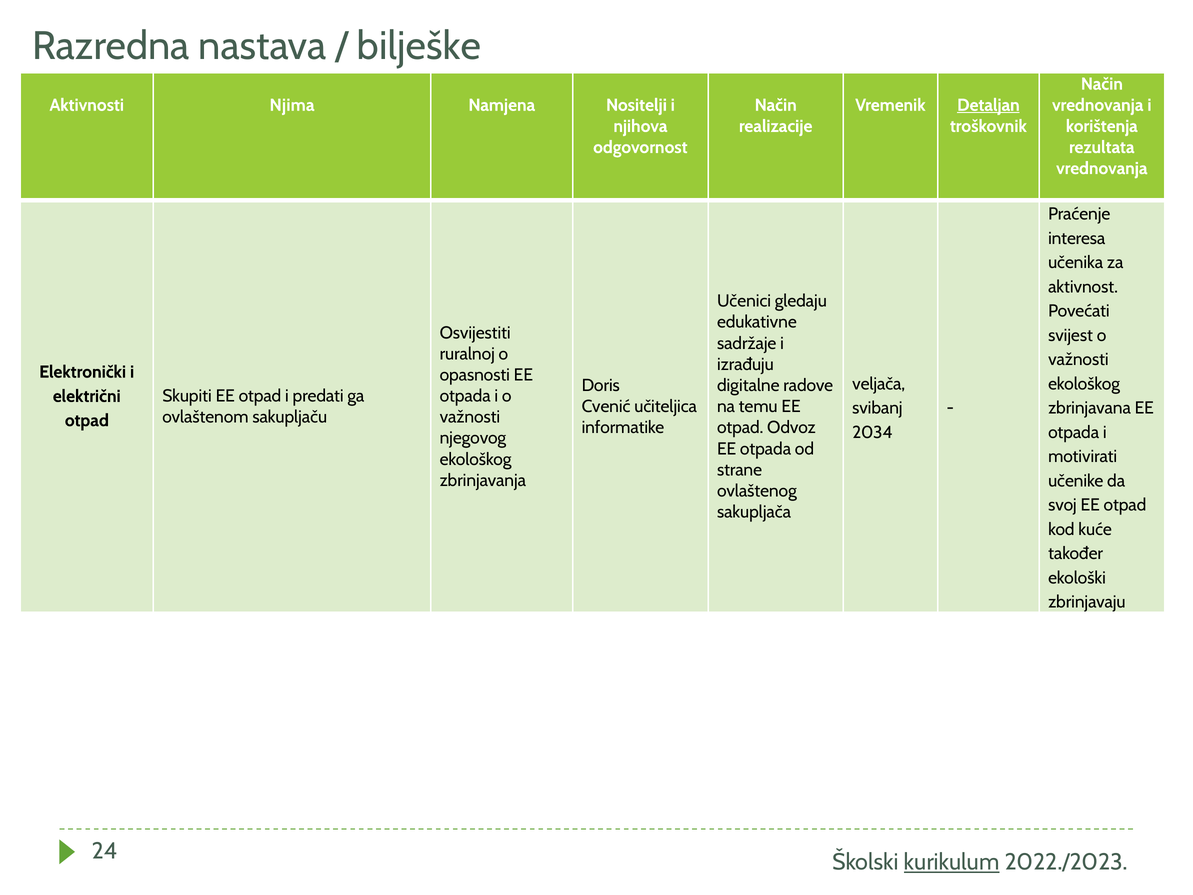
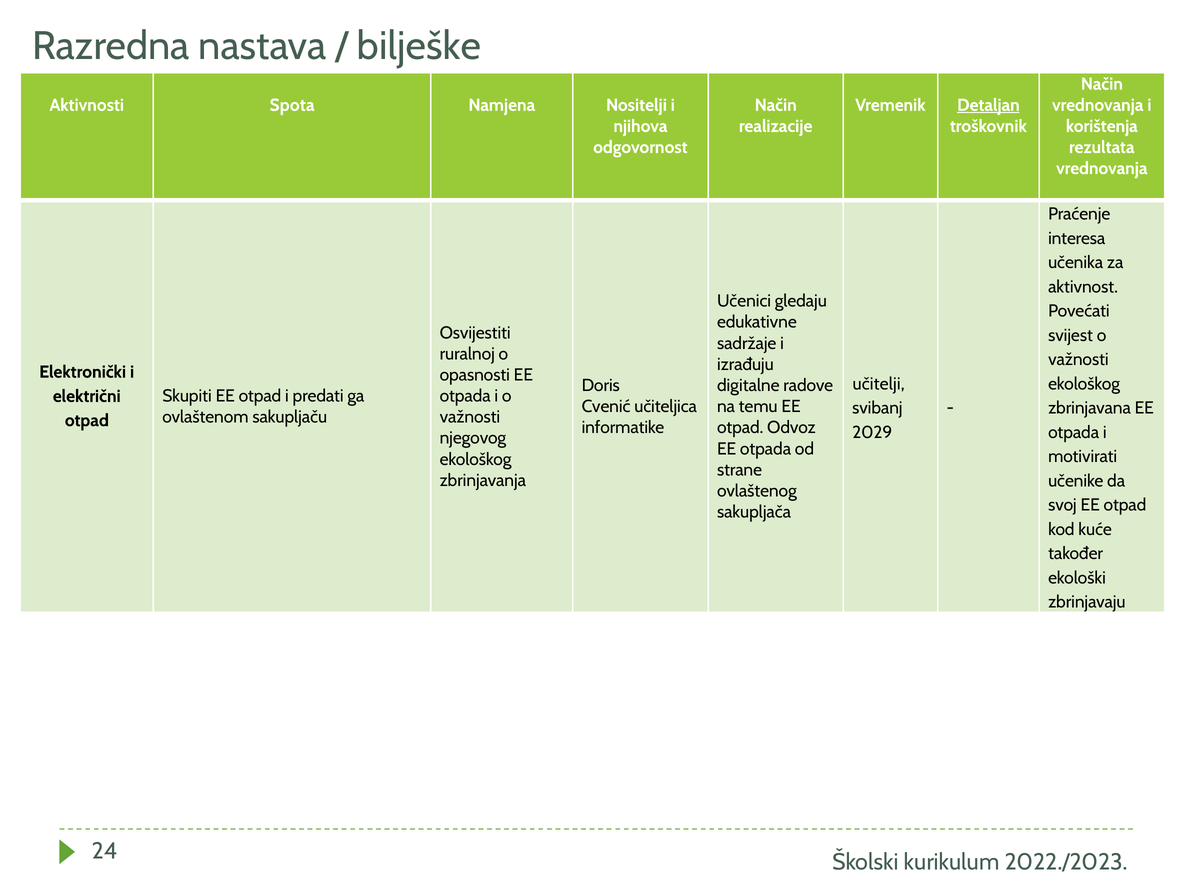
Njima: Njima -> Spota (292, 105)
veljača: veljača -> učitelji (879, 384)
2034: 2034 -> 2029 (872, 432)
kurikulum underline: present -> none (952, 862)
